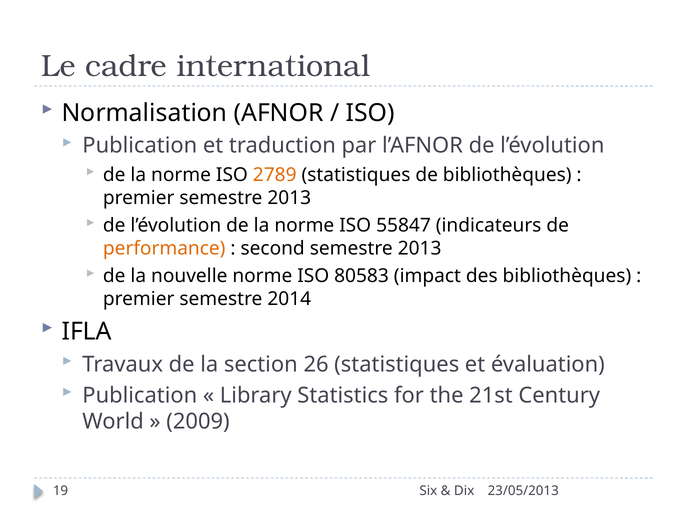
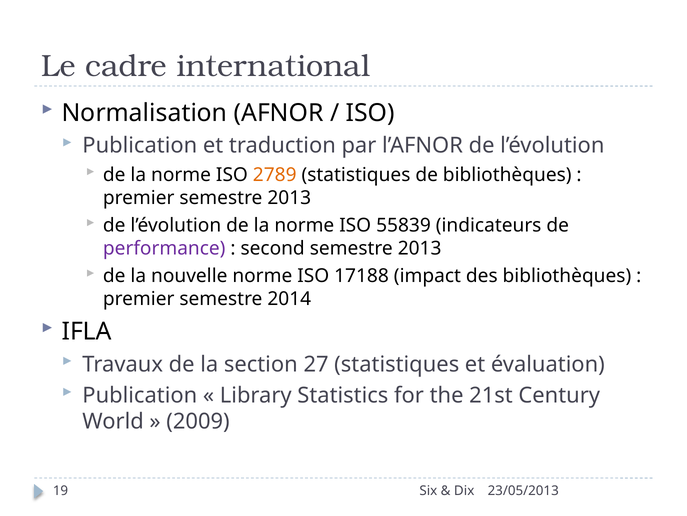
55847: 55847 -> 55839 (403, 225)
performance colour: orange -> purple (164, 248)
80583: 80583 -> 17188 (362, 276)
26: 26 -> 27 (316, 364)
